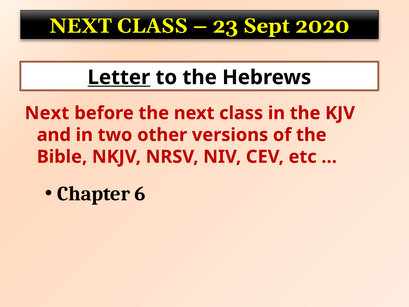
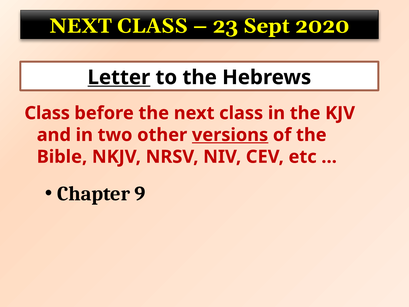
Next: Next -> Class (47, 113)
versions underline: none -> present (230, 135)
6: 6 -> 9 (140, 194)
